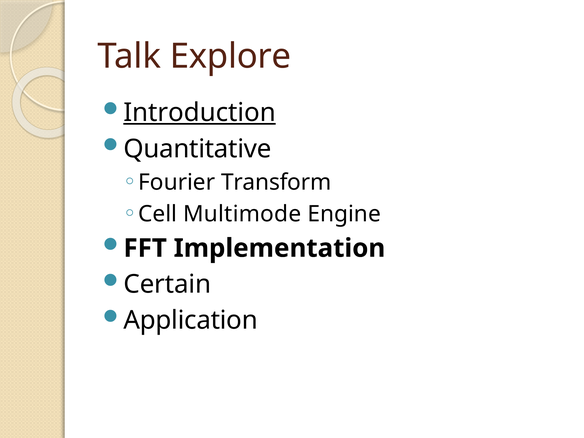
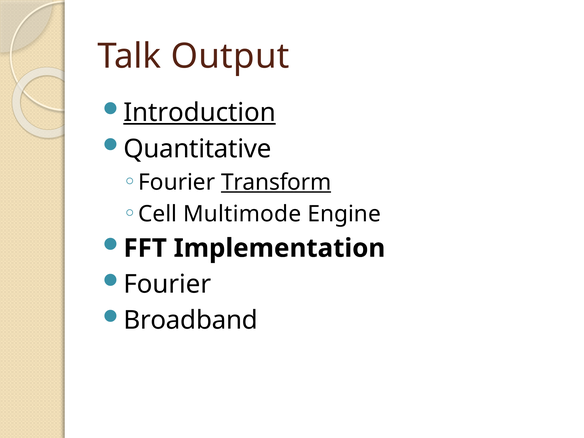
Explore: Explore -> Output (230, 56)
Transform underline: none -> present (276, 182)
Certain: Certain -> Fourier (167, 284)
Application: Application -> Broadband (191, 320)
